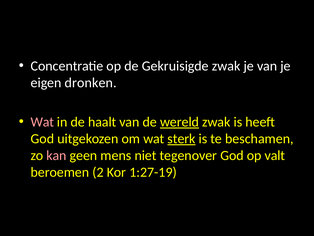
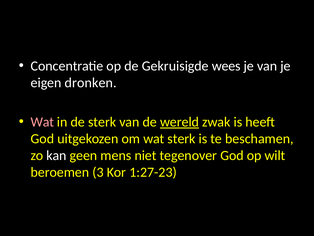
Gekruisigde zwak: zwak -> wees (226, 66)
de haalt: haalt -> sterk (102, 122)
sterk underline: present -> none (182, 138)
kan colour: pink -> white (56, 155)
valt: valt -> wilt (275, 155)
2: 2 -> 3 (98, 172)
1:27-19: 1:27-19 -> 1:27-23 (153, 172)
